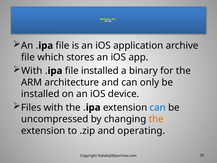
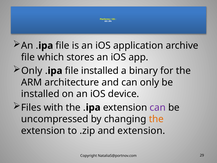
With: With -> Only (32, 71)
can colour: blue -> purple (158, 107)
and operating: operating -> extension (141, 130)
